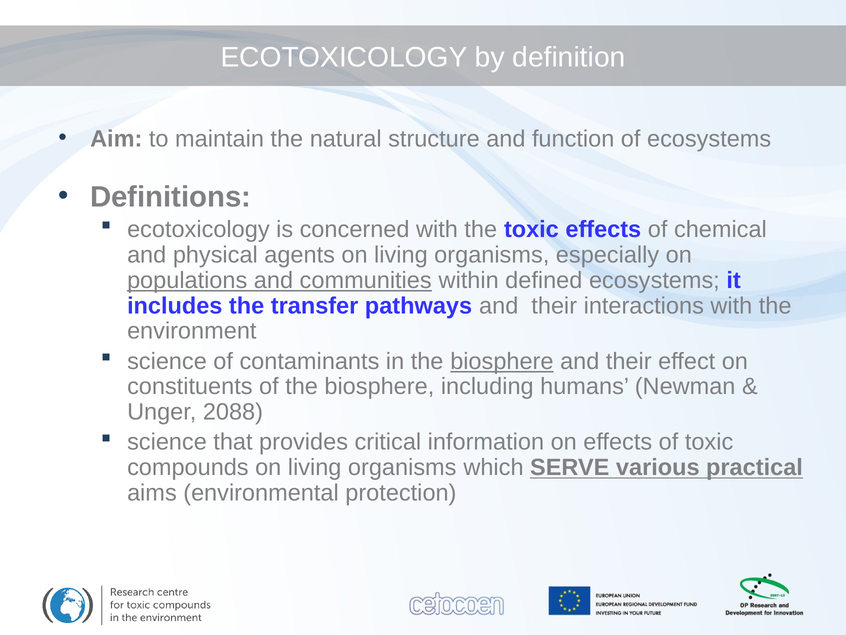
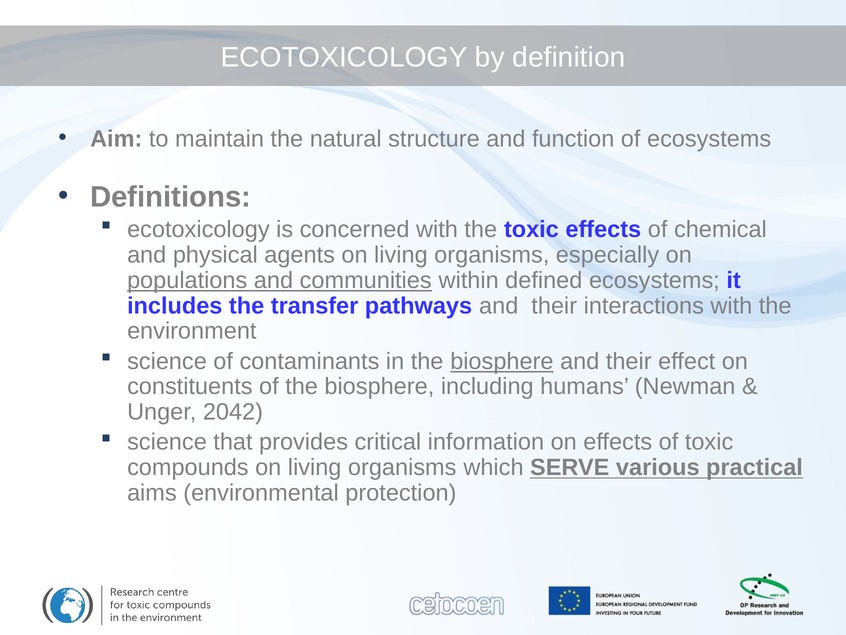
2088: 2088 -> 2042 (233, 412)
